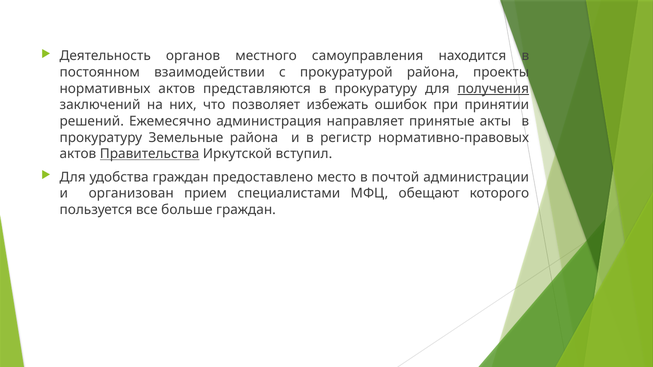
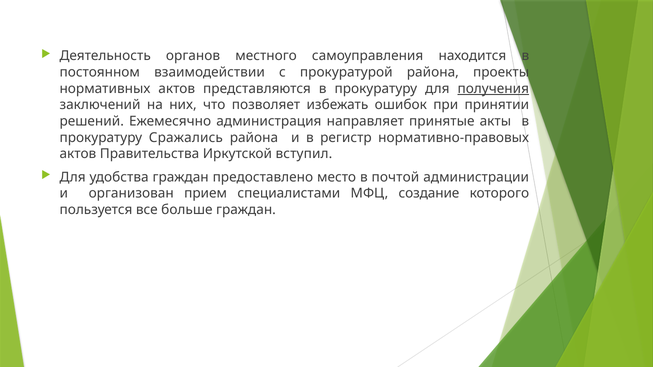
Земельные: Земельные -> Сражались (186, 138)
Правительства underline: present -> none (150, 154)
обещают: обещают -> создание (429, 194)
